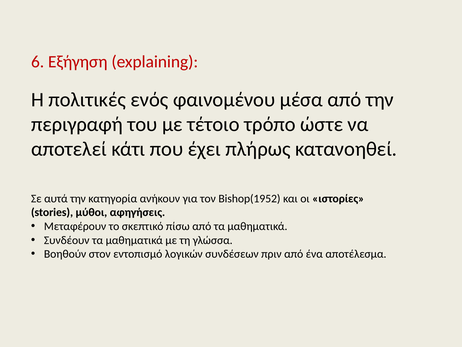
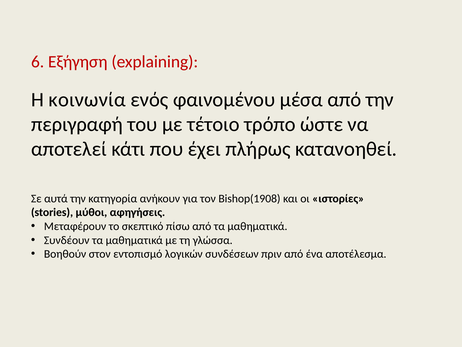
πολιτικές: πολιτικές -> κοινωνία (87, 100)
Bishop(1952: Bishop(1952 -> Bishop(1908 (249, 198)
